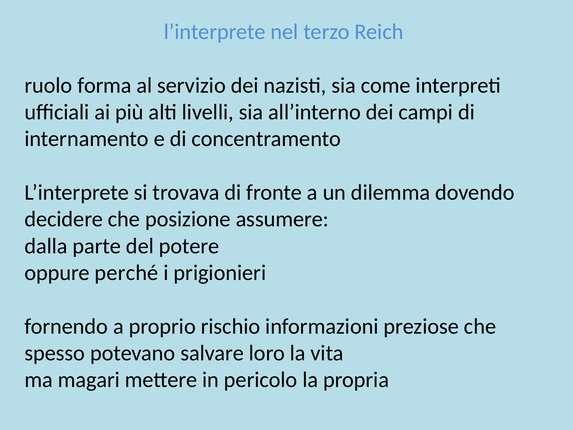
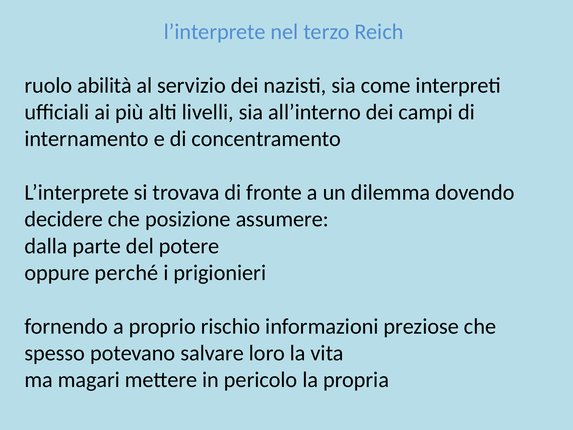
forma: forma -> abilità (105, 85)
